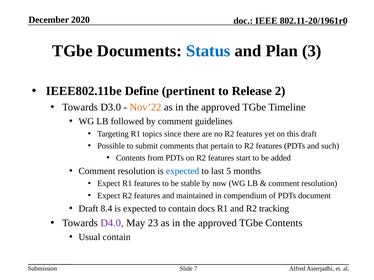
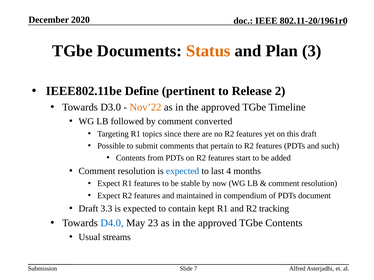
Status colour: blue -> orange (208, 51)
guidelines: guidelines -> converted (214, 122)
5: 5 -> 4 (229, 171)
8.4: 8.4 -> 3.3 (106, 209)
docs: docs -> kept (206, 209)
D4.0 colour: purple -> blue (112, 223)
Usual contain: contain -> streams (117, 238)
